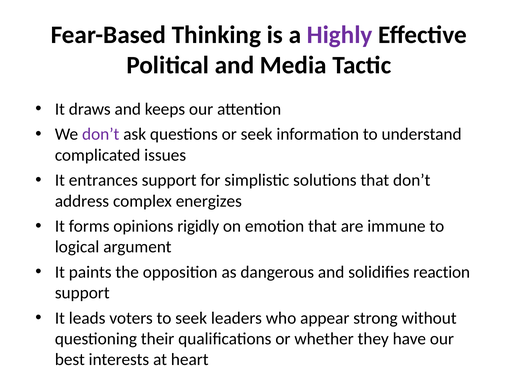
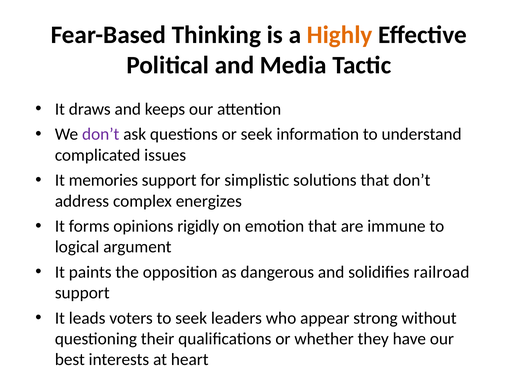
Highly colour: purple -> orange (340, 35)
entrances: entrances -> memories (103, 181)
reaction: reaction -> railroad (441, 273)
